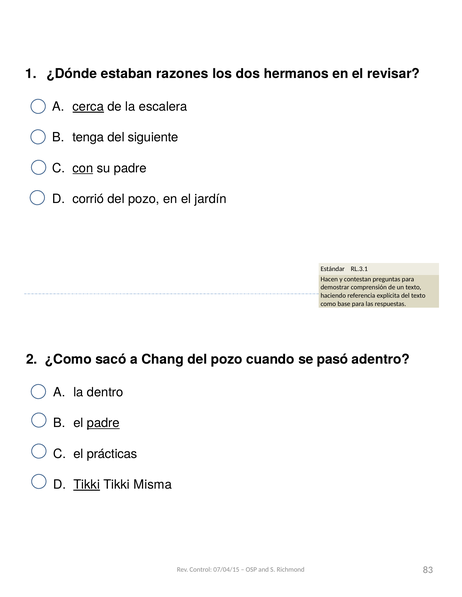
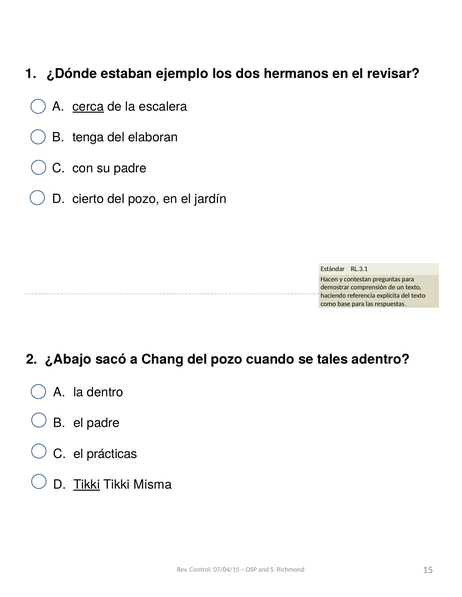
razones: razones -> ejemplo (182, 74)
siguiente: siguiente -> elaboran (153, 138)
con underline: present -> none (83, 168)
corrió: corrió -> cierto (88, 199)
¿Como: ¿Como -> ¿Abajo (68, 360)
pasó: pasó -> tales (333, 360)
padre underline: present -> none (103, 424)
83: 83 -> 15 (428, 571)
